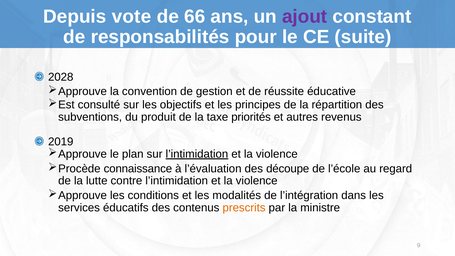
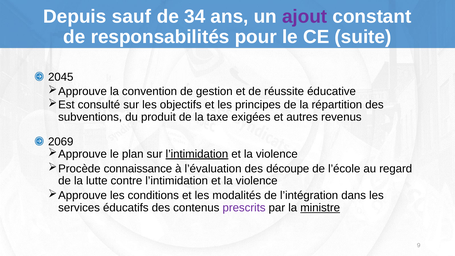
vote: vote -> sauf (132, 17)
66: 66 -> 34 (195, 17)
2028: 2028 -> 2045 (61, 77)
priorités: priorités -> exigées (251, 117)
2019: 2019 -> 2069 (61, 142)
prescrits colour: orange -> purple (244, 208)
ministre underline: none -> present (320, 208)
